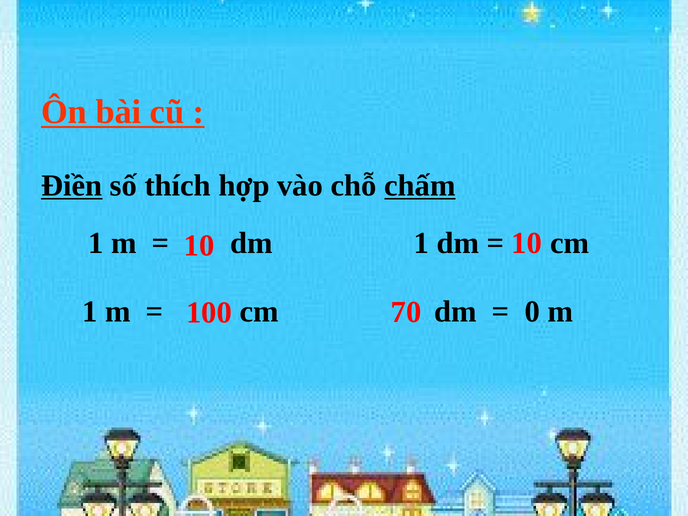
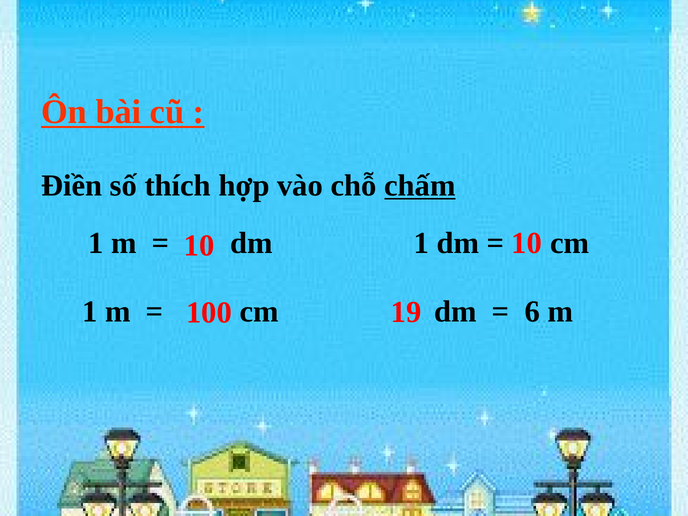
Điền underline: present -> none (72, 186)
0: 0 -> 6 (532, 312)
70: 70 -> 19 (406, 312)
